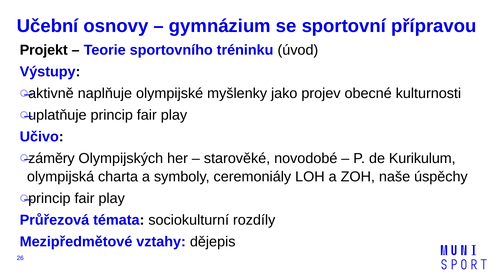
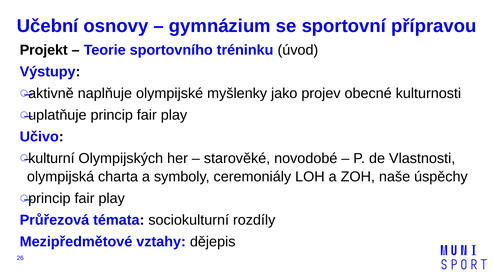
záměry: záměry -> kulturní (51, 158)
Kurikulum: Kurikulum -> Vlastnosti (422, 158)
